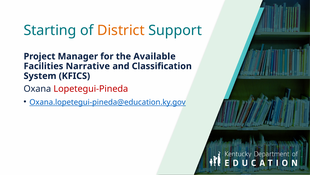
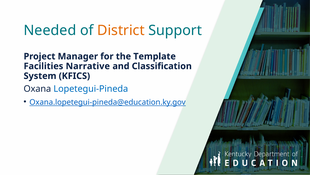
Starting: Starting -> Needed (50, 30)
Available: Available -> Template (155, 56)
Lopetegui-Pineda colour: red -> blue (91, 89)
